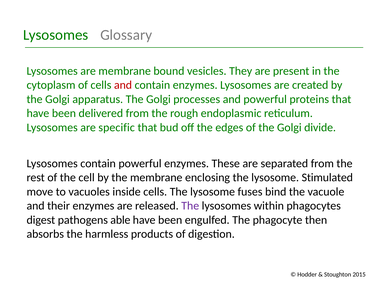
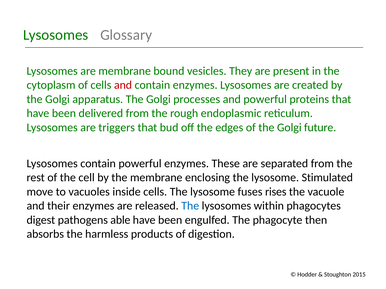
specific: specific -> triggers (117, 128)
divide: divide -> future (320, 128)
bind: bind -> rises (276, 192)
The colour: purple -> blue (190, 206)
